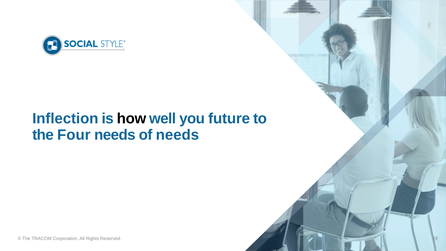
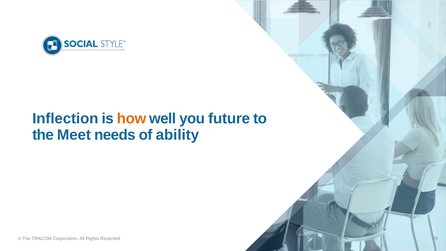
how colour: black -> orange (131, 119)
Four: Four -> Meet (74, 135)
of needs: needs -> ability (177, 135)
